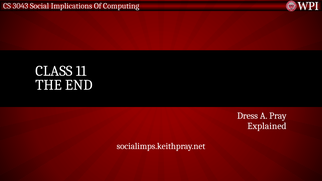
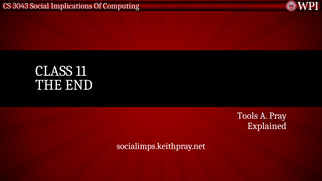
Dress: Dress -> Tools (247, 116)
